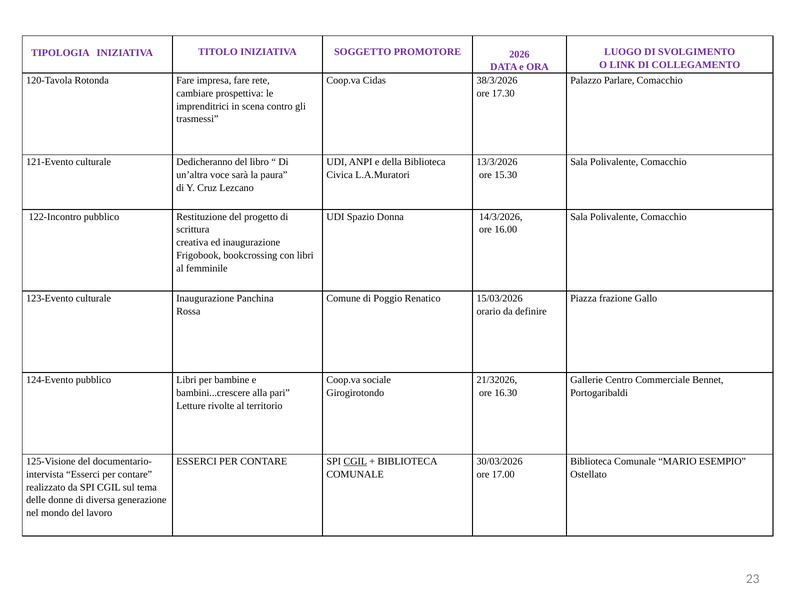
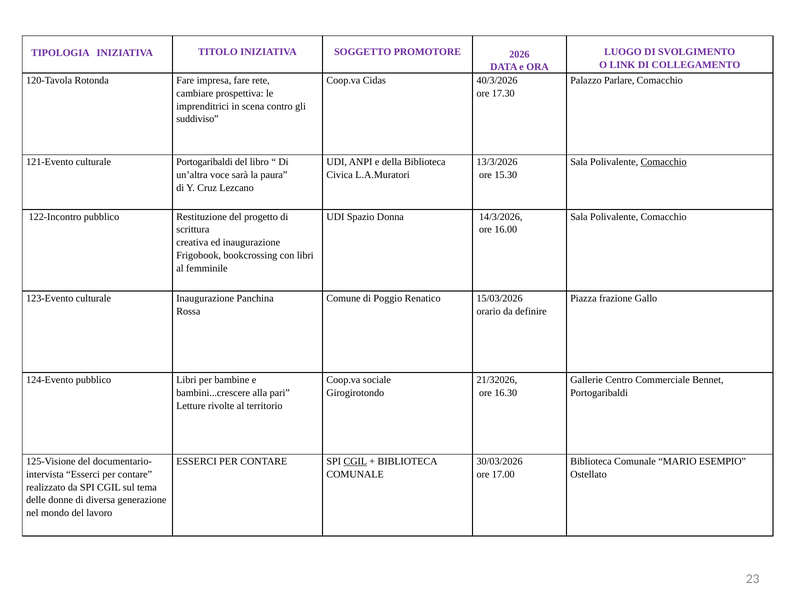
38/3/2026: 38/3/2026 -> 40/3/2026 (497, 80)
trasmessi: trasmessi -> suddiviso (197, 119)
culturale Dedicheranno: Dedicheranno -> Portogaribaldi (204, 162)
Comacchio underline: none -> present (664, 162)
